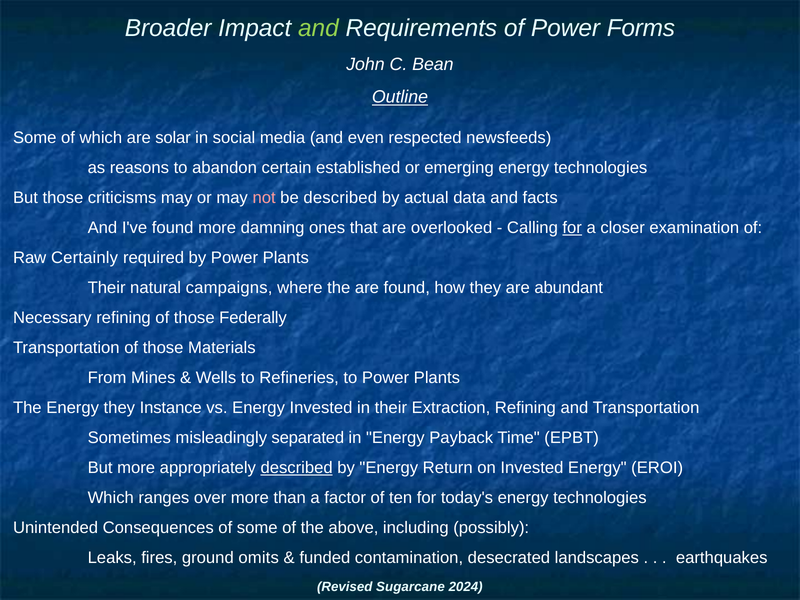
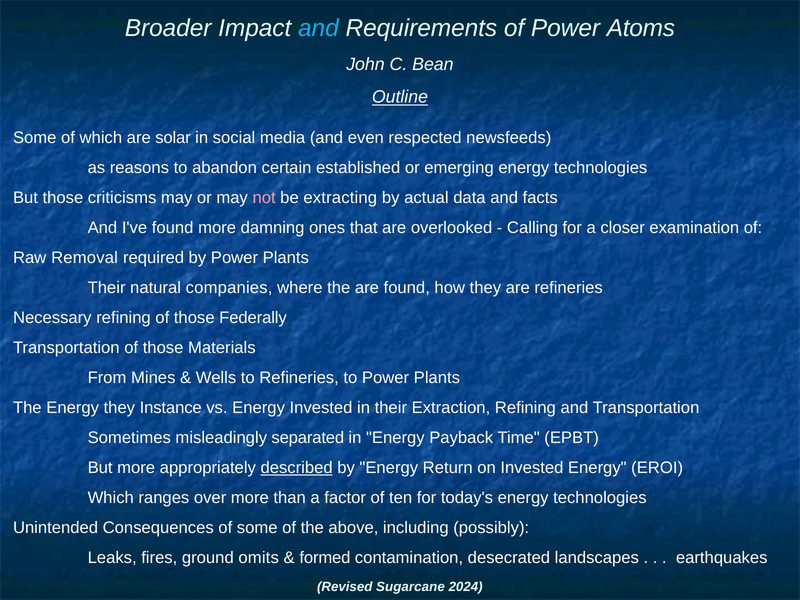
and colour: light green -> light blue (318, 28)
Forms: Forms -> Atoms (641, 28)
be described: described -> extracting (340, 198)
for underline: present -> none (572, 228)
Certainly: Certainly -> Removal (85, 258)
campaigns: campaigns -> companies (229, 288)
are abundant: abundant -> refineries (569, 288)
funded: funded -> formed (325, 558)
